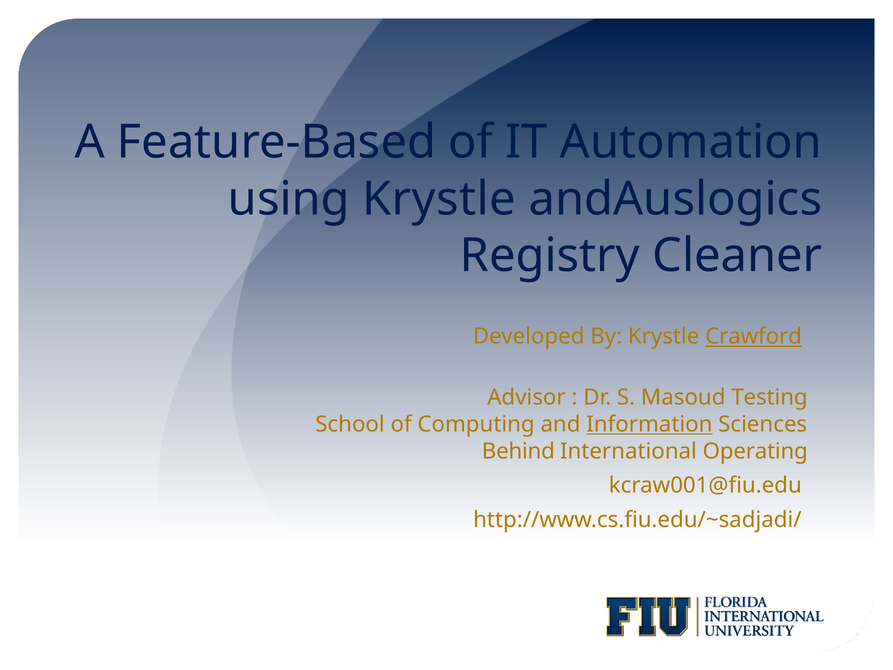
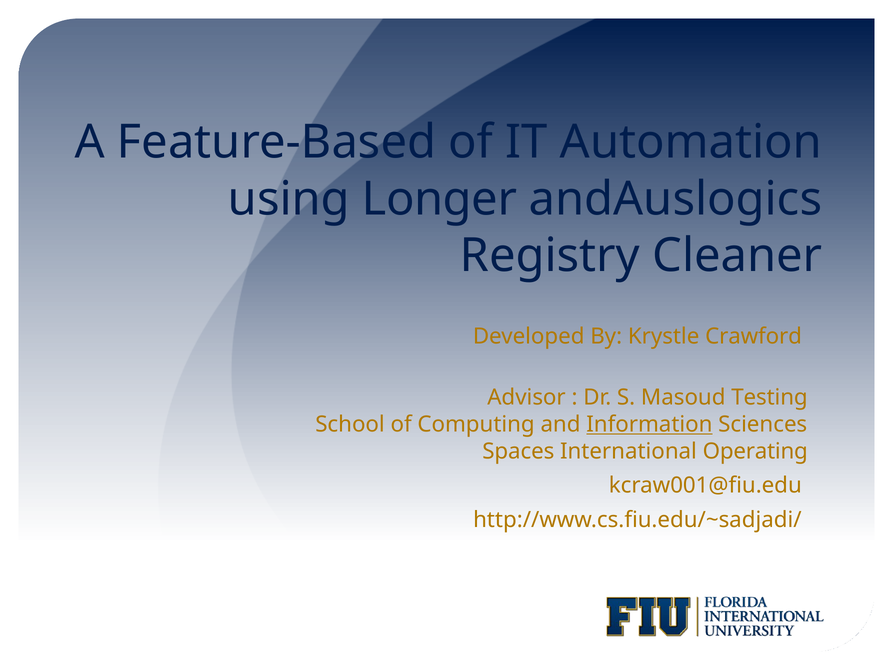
using Krystle: Krystle -> Longer (440, 199)
Crawford underline: present -> none (754, 336)
Behind: Behind -> Spaces (518, 451)
